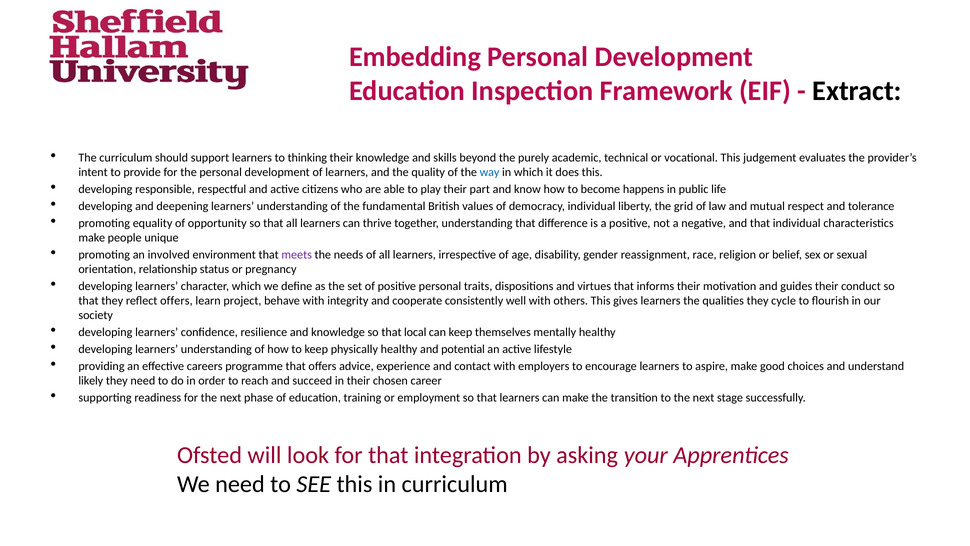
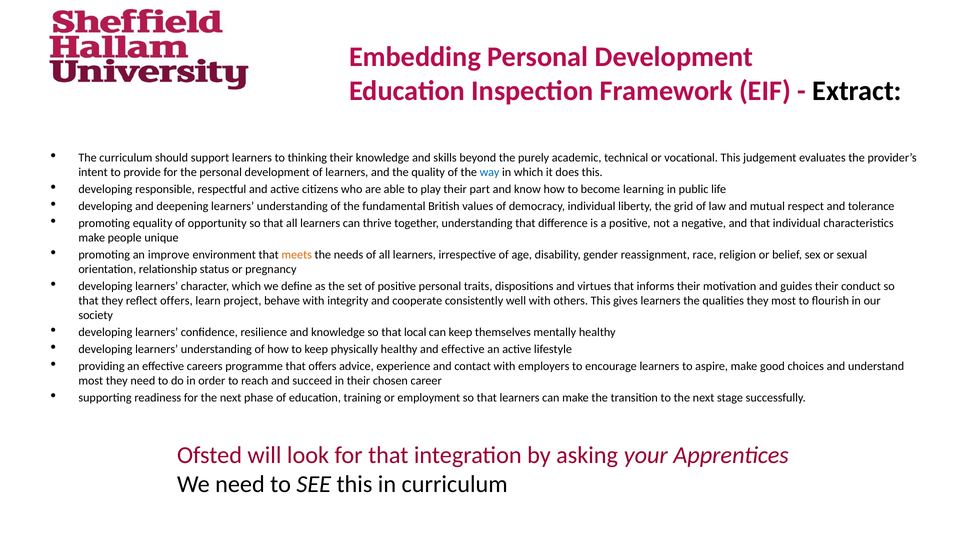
happens: happens -> learning (643, 189)
involved: involved -> improve (169, 254)
meets colour: purple -> orange (297, 254)
they cycle: cycle -> most (784, 301)
and potential: potential -> effective (463, 349)
likely: likely -> most (91, 381)
